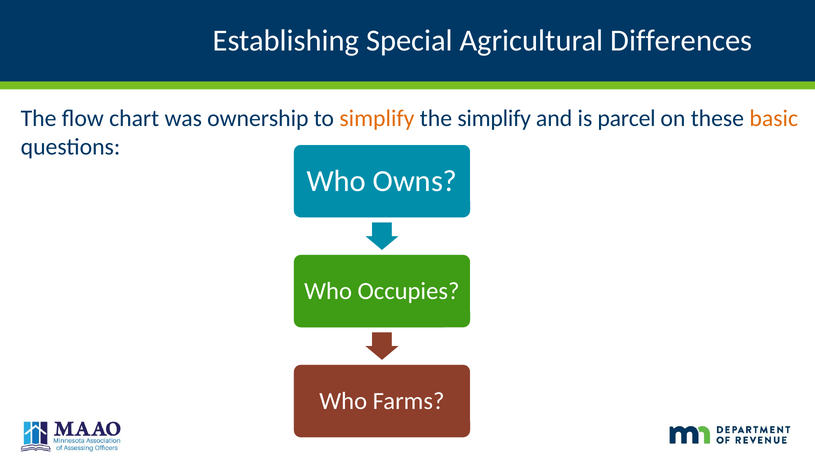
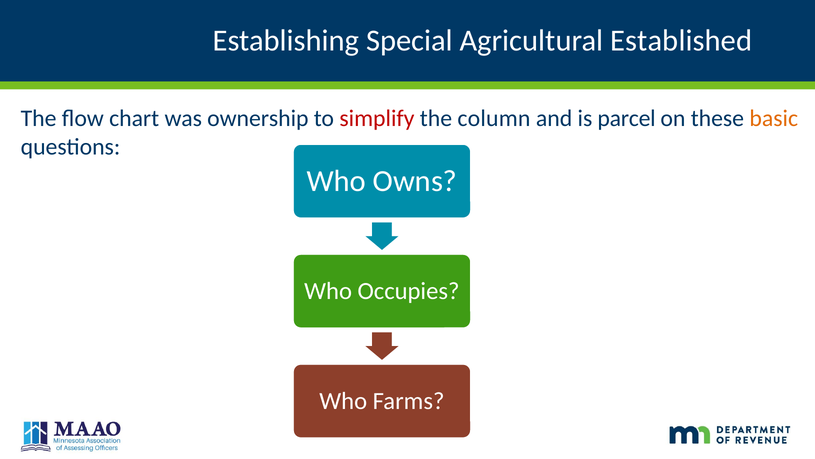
Differences: Differences -> Established (681, 41)
simplify colour: orange -> red (377, 118)
the simplify: simplify -> column (494, 118)
